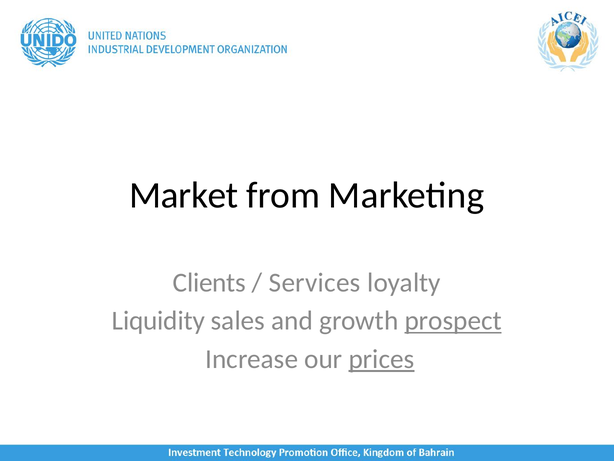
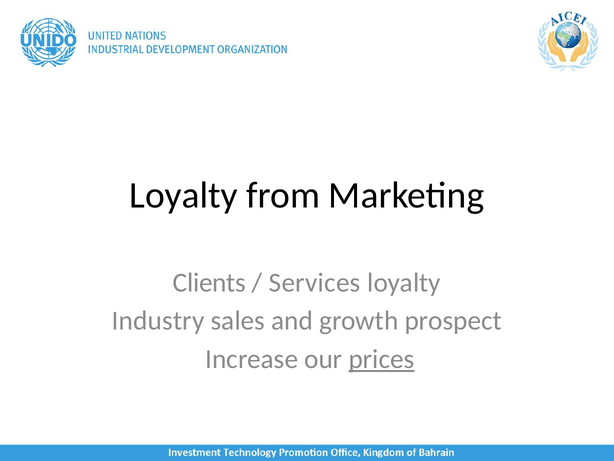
Market: Market -> Loyalty (184, 195)
Liquidity: Liquidity -> Industry (158, 321)
prospect underline: present -> none (453, 321)
